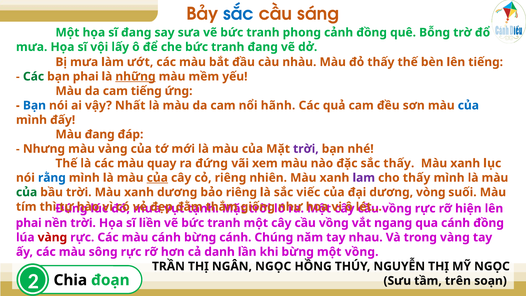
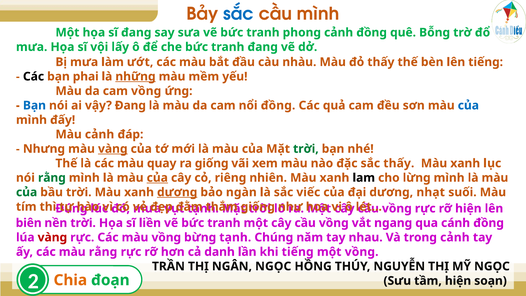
cầu sáng: sáng -> mình (318, 14)
Các colour: green -> black (34, 76)
cam tiếng: tiếng -> vồng (146, 91)
vậy Nhất: Nhất -> Đang (130, 105)
nổi hãnh: hãnh -> đồng (278, 105)
đang: đang -> cảnh (100, 134)
vàng underline: none -> present (113, 149)
trời colour: purple -> green (306, 149)
ra đứng: đứng -> giống (212, 163)
rằng colour: blue -> green (52, 178)
lam colour: purple -> black (364, 178)
thấy: thấy -> lừng (417, 178)
dương underline: none -> present (177, 192)
riêng: riêng -> ngàn (241, 192)
vòng: vòng -> nhạt (431, 192)
phai: phai -> biên (29, 223)
cánh: cánh -> vồng (166, 237)
bừng cánh: cánh -> tạnh (235, 237)
vàng: vàng -> cảnh (455, 237)
sông: sông -> rằng (103, 252)
khi bừng: bừng -> tiếng (298, 252)
Chia colour: black -> orange (70, 280)
tầm trên: trên -> hiện (458, 281)
